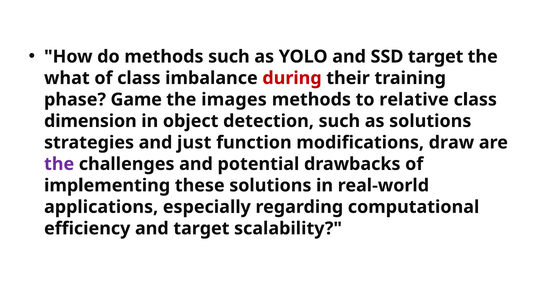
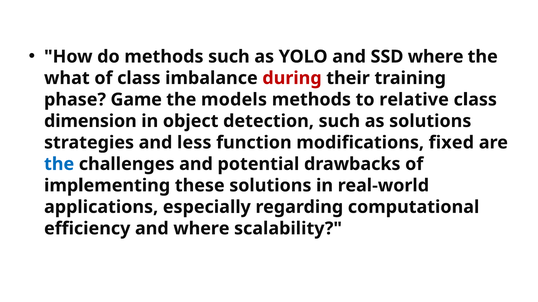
SSD target: target -> where (436, 57)
images: images -> models (234, 100)
just: just -> less (194, 143)
draw: draw -> fixed (451, 143)
the colour: purple -> blue (59, 164)
and target: target -> where (201, 229)
